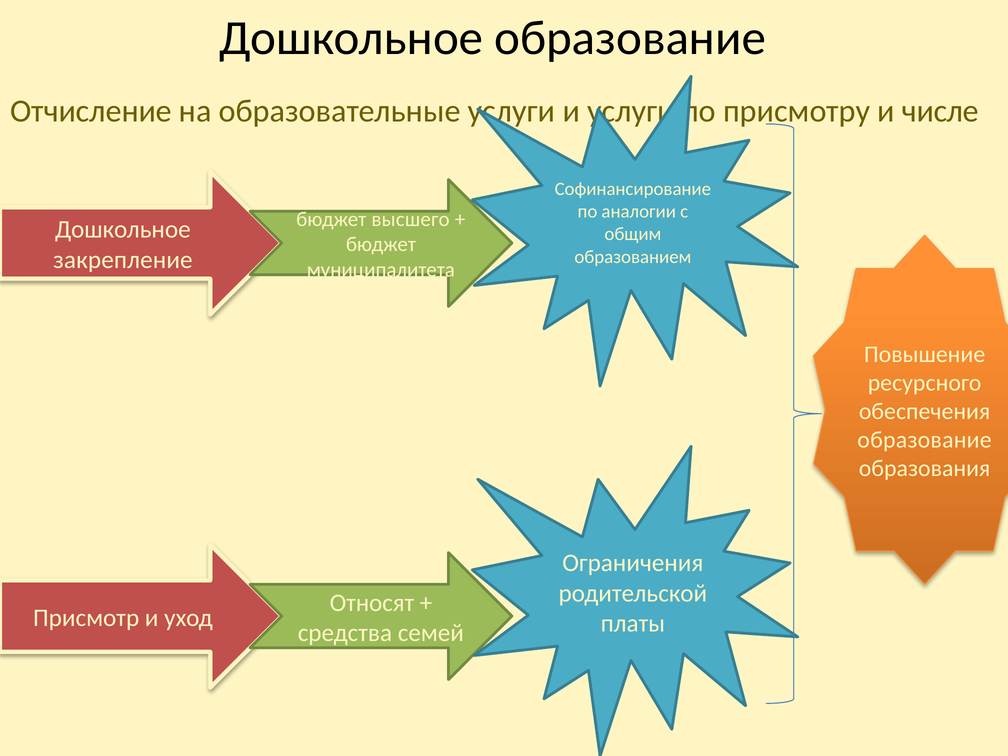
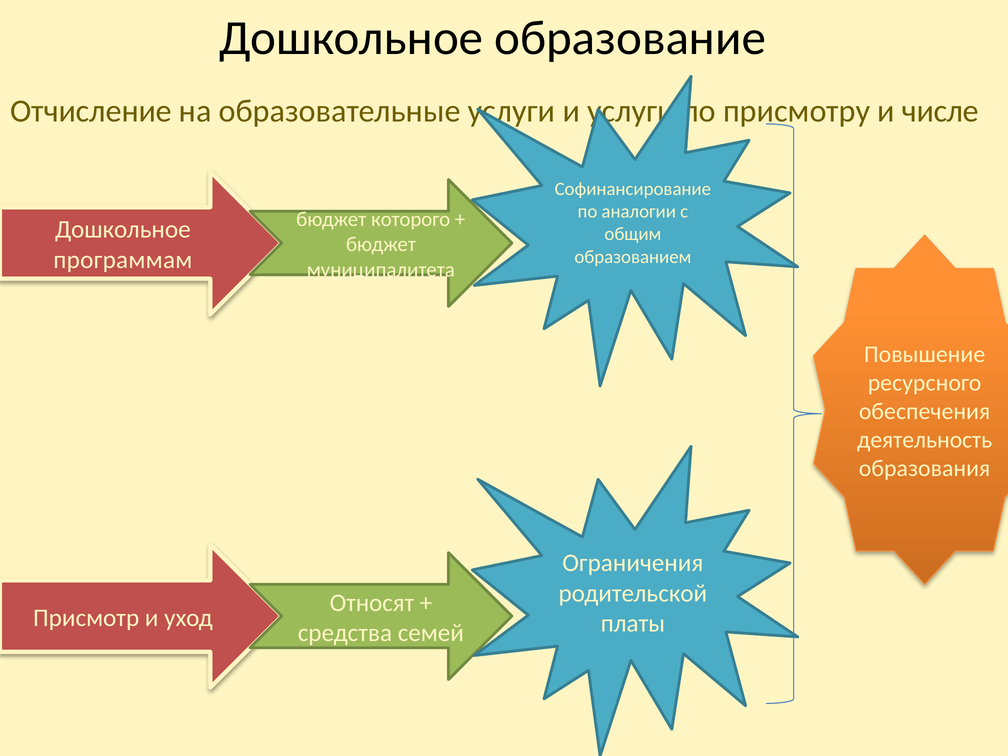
высшего: высшего -> которого (411, 219)
закрепление: закрепление -> программам (123, 260)
образование: образование -> деятельность (925, 440)
